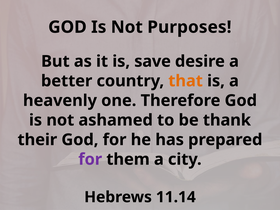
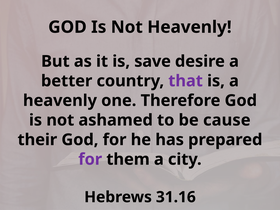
Not Purposes: Purposes -> Heavenly (189, 27)
that colour: orange -> purple (186, 81)
thank: thank -> cause (227, 120)
11.14: 11.14 -> 31.16 (176, 197)
